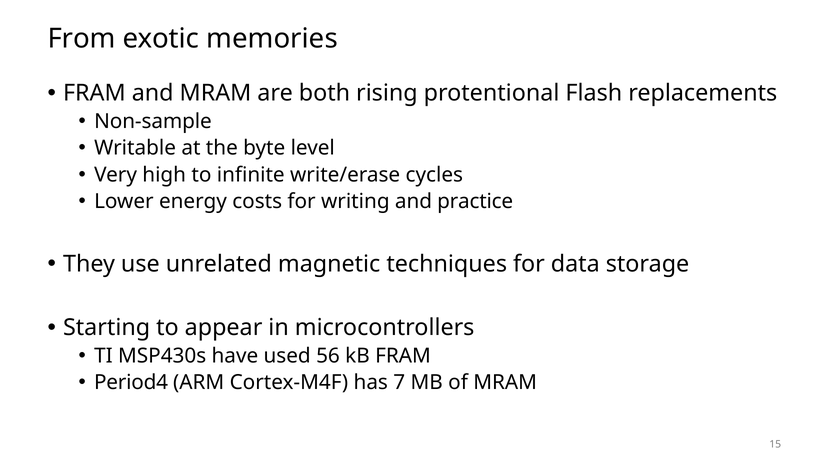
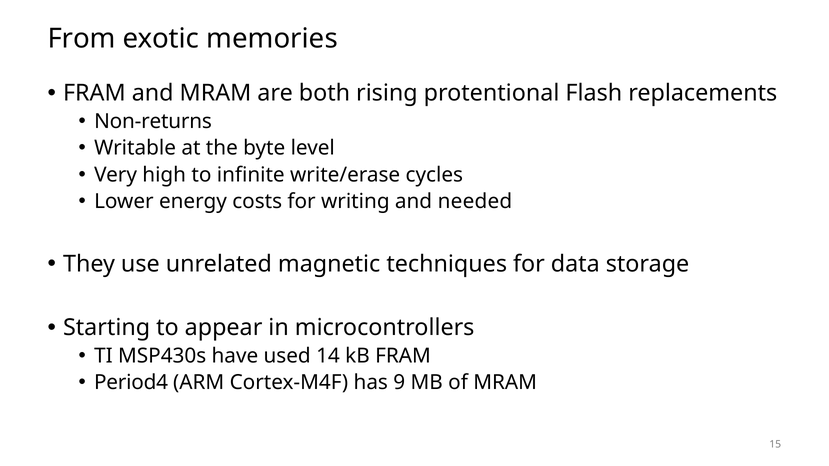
Non-sample: Non-sample -> Non-returns (153, 121)
practice: practice -> needed (475, 201)
56: 56 -> 14 (328, 356)
7: 7 -> 9 (399, 383)
